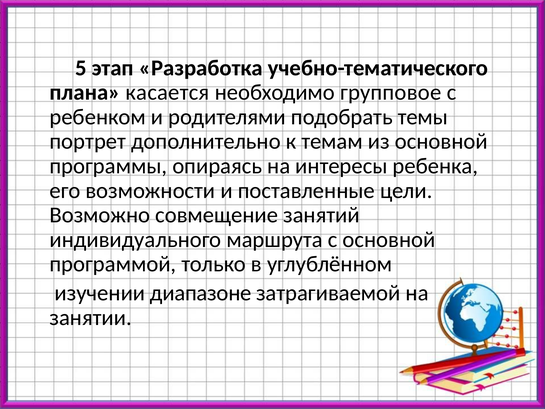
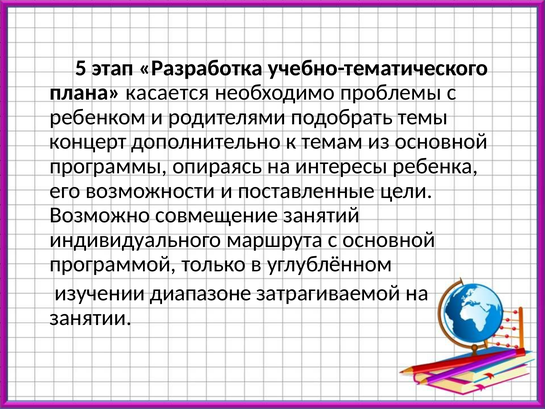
групповое: групповое -> проблемы (391, 92)
портрет: портрет -> концерт (88, 141)
